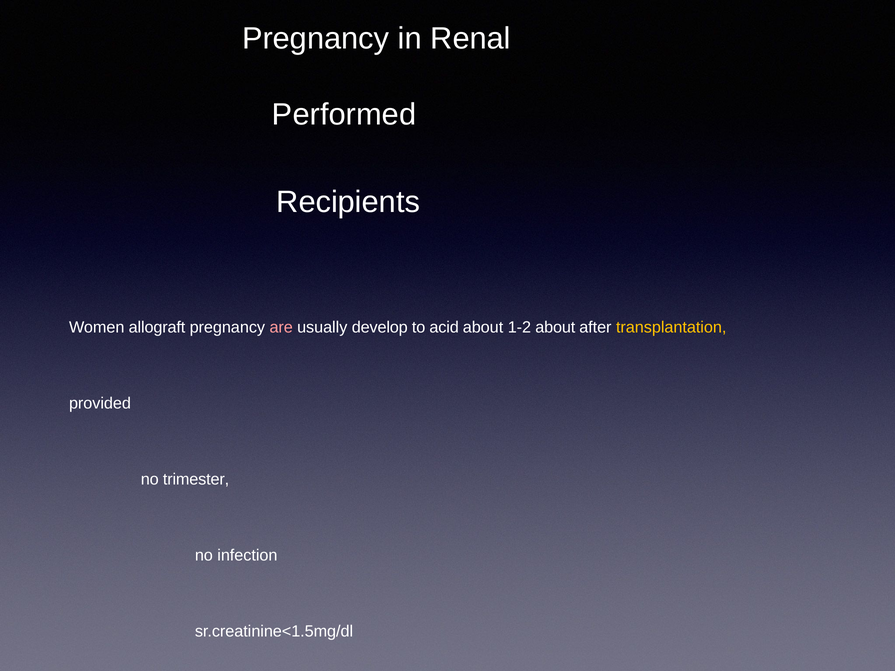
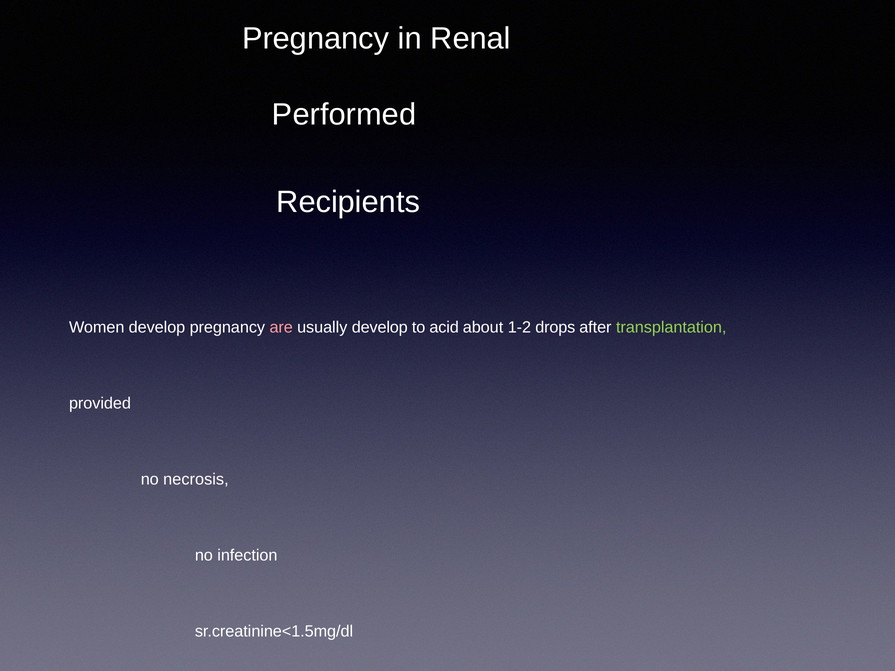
Women allograft: allograft -> develop (157, 327)
1-2 about: about -> drops (555, 327)
transplantation colour: yellow -> light green (671, 327)
trimester: trimester -> necrosis (196, 479)
